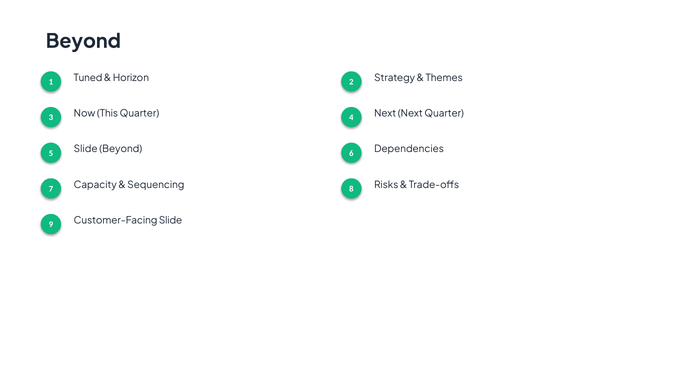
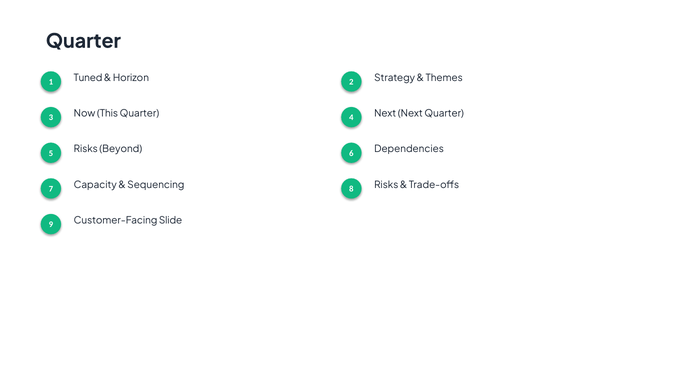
Beyond: Beyond -> Quarter (83, 41)
5 Slide: Slide -> Risks (86, 149)
